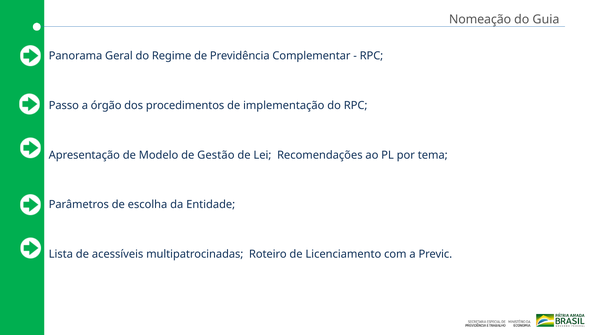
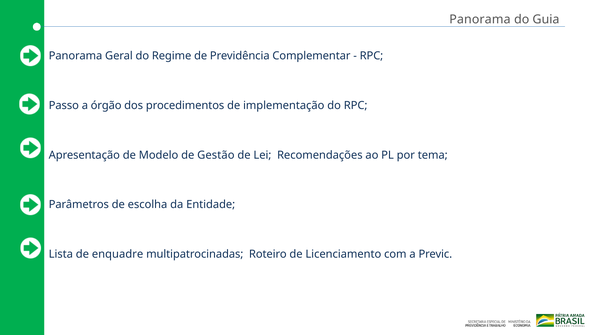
Nomeação: Nomeação -> Panorama (480, 19)
acessíveis: acessíveis -> enquadre (118, 254)
